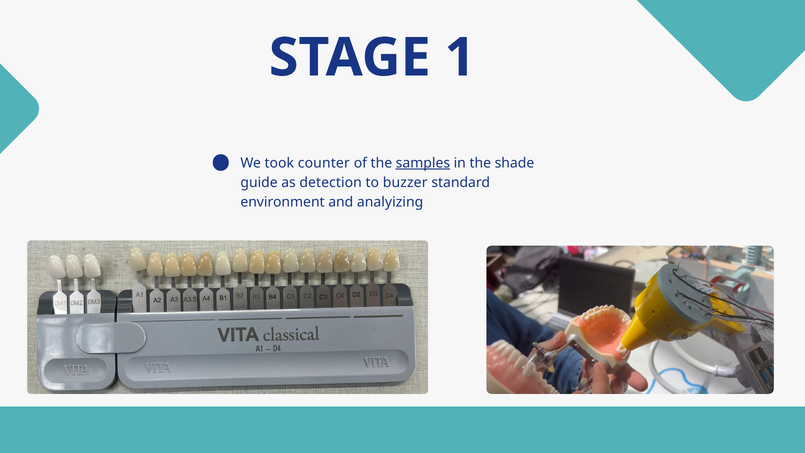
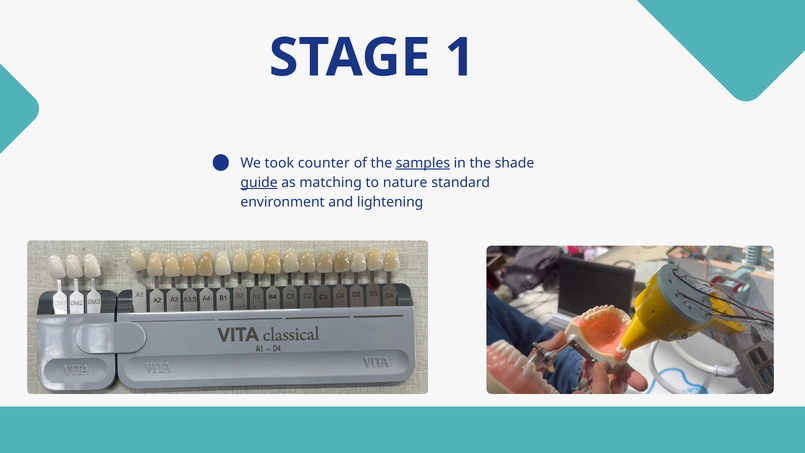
guide underline: none -> present (259, 183)
detection: detection -> matching (331, 183)
buzzer: buzzer -> nature (405, 183)
analyizing: analyizing -> lightening (390, 202)
